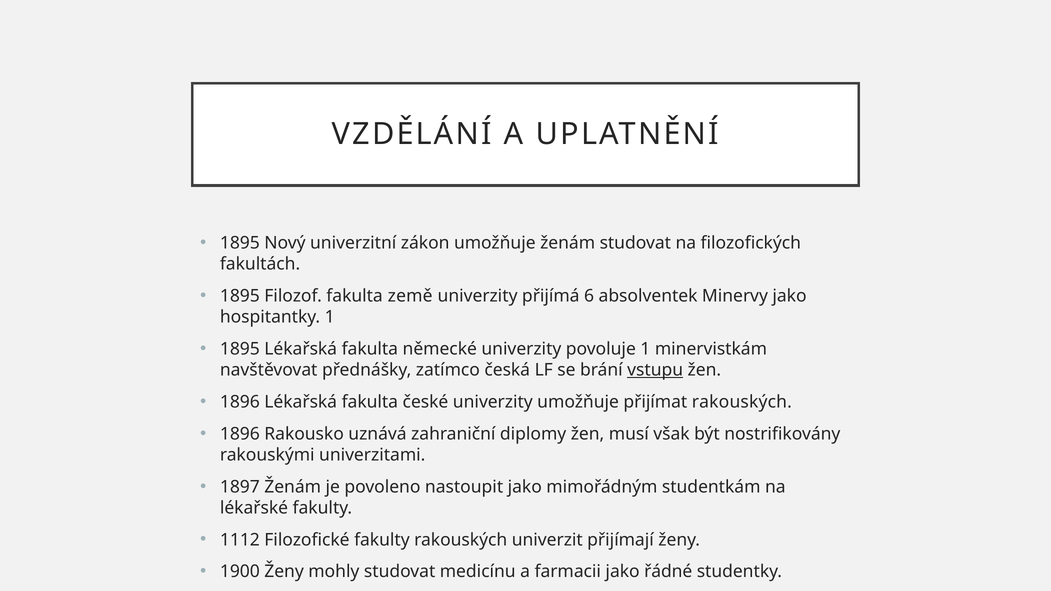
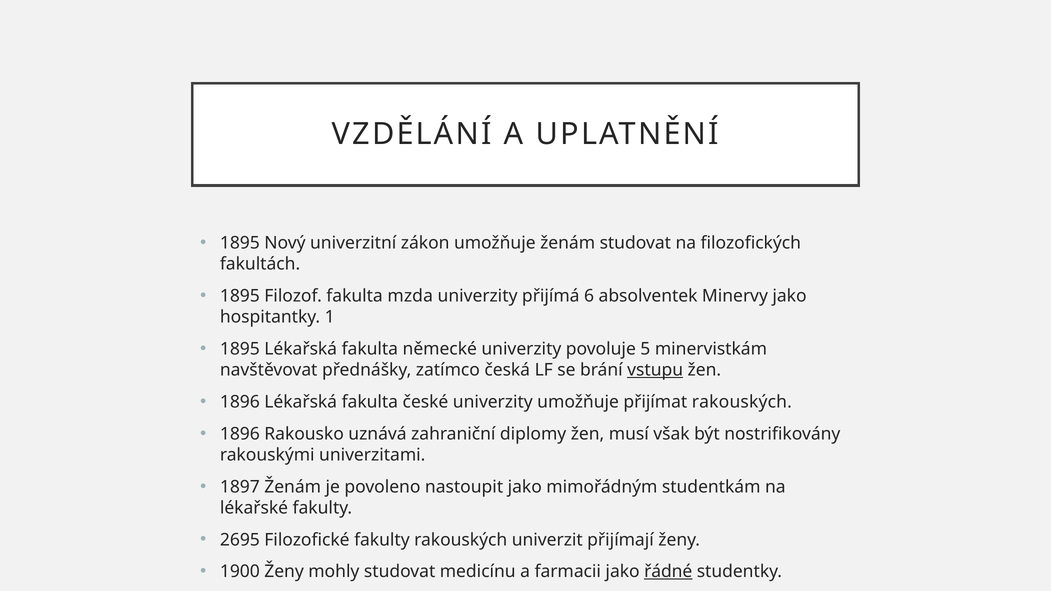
země: země -> mzda (410, 296)
povoluje 1: 1 -> 5 (645, 349)
1112: 1112 -> 2695 (240, 540)
řádné underline: none -> present (668, 572)
